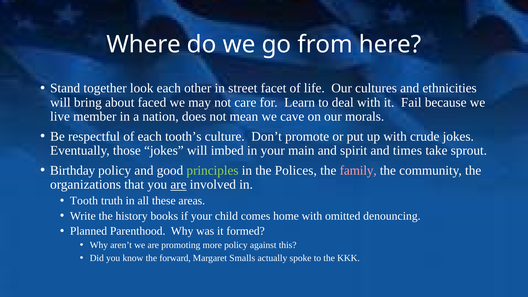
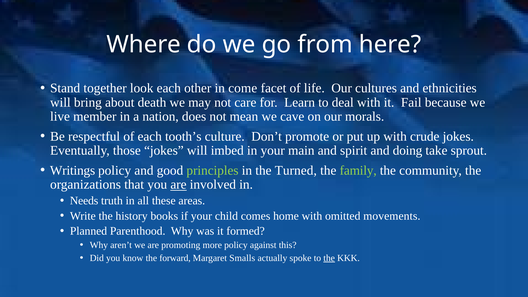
street: street -> come (243, 88)
faced: faced -> death (152, 102)
times: times -> doing (408, 151)
Birthday: Birthday -> Writings (73, 170)
Polices: Polices -> Turned (296, 170)
family colour: pink -> light green (358, 170)
Tooth: Tooth -> Needs (84, 201)
denouncing: denouncing -> movements (392, 216)
the underline: none -> present (329, 258)
